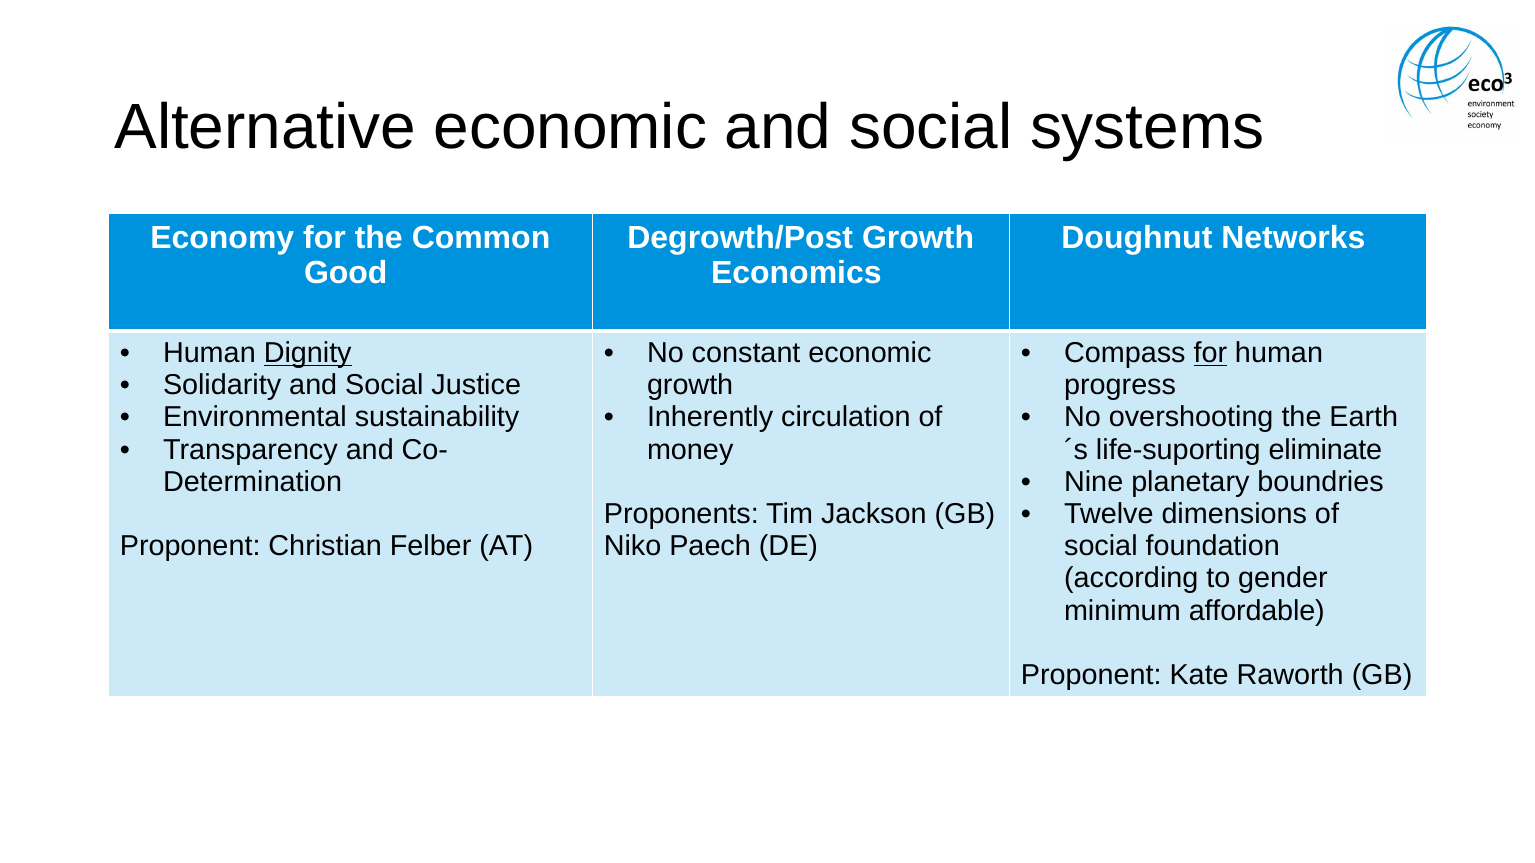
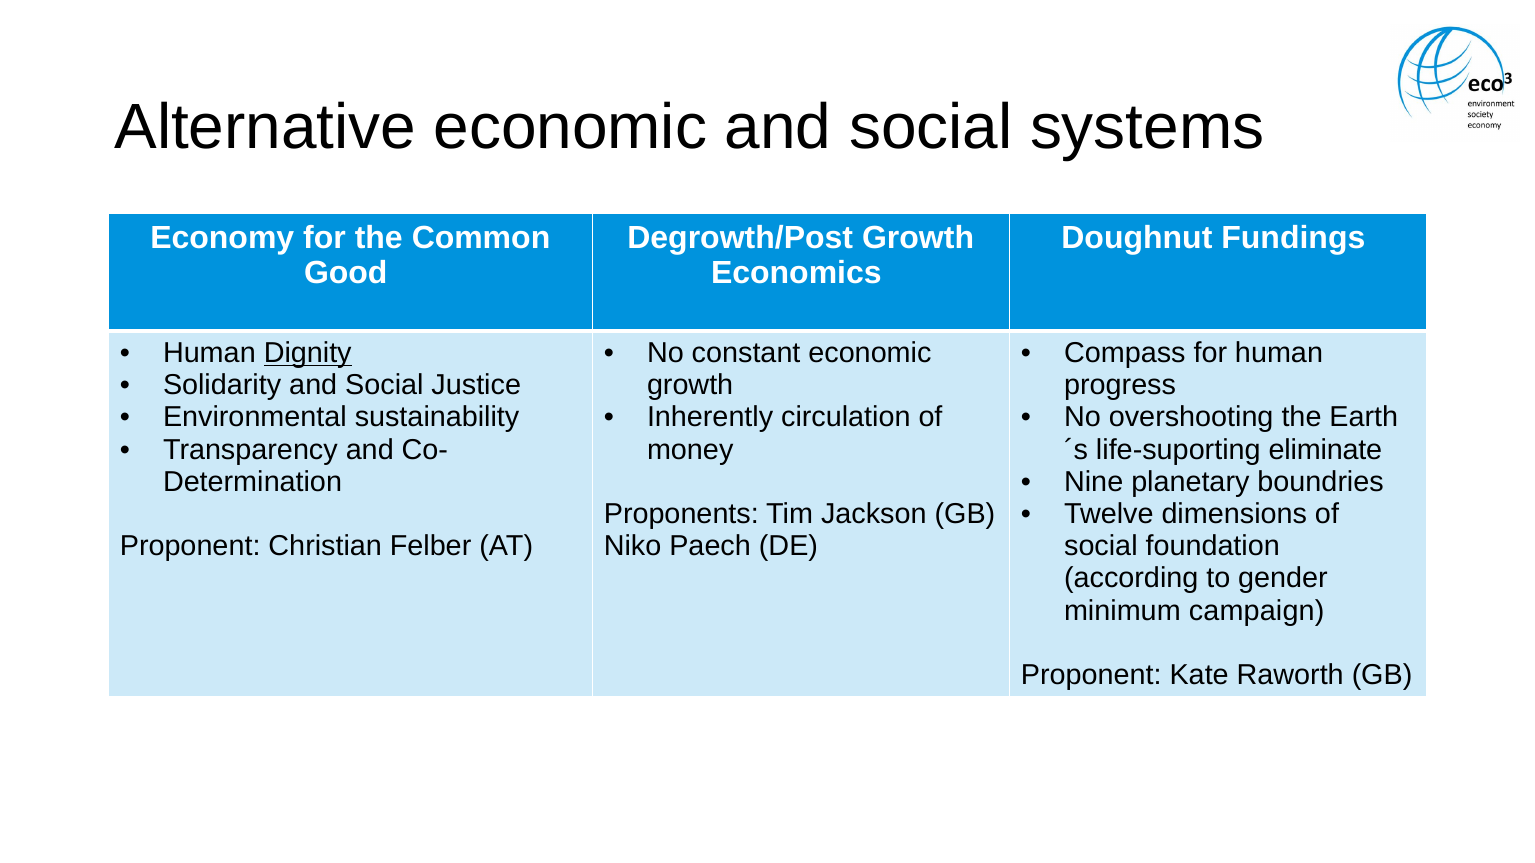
Networks: Networks -> Fundings (1293, 238)
for underline: present -> none (1210, 353)
affordable: affordable -> campaign (1257, 611)
